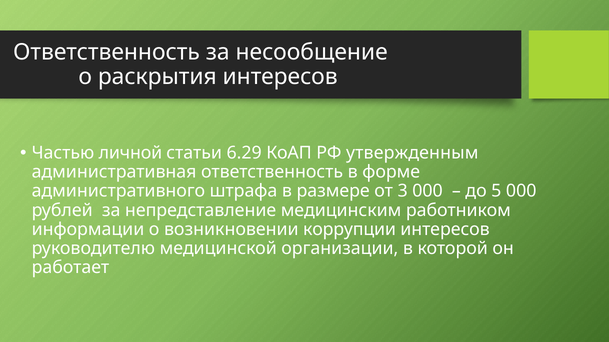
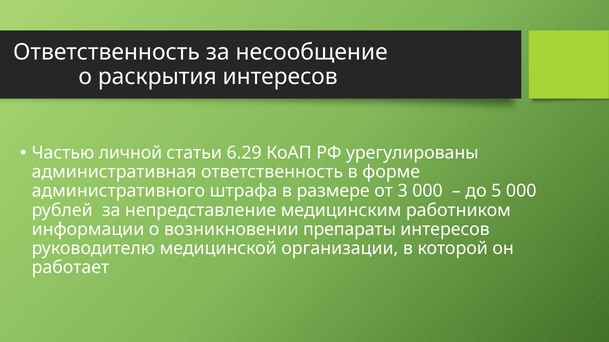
утвержденным: утвержденным -> урегулированы (412, 153)
коррупции: коррупции -> препараты (350, 230)
